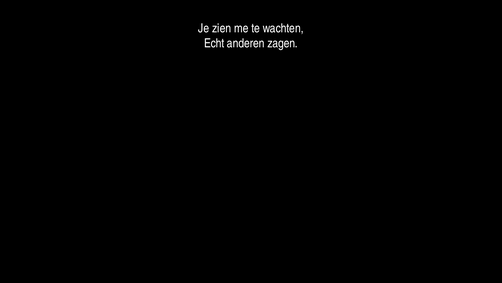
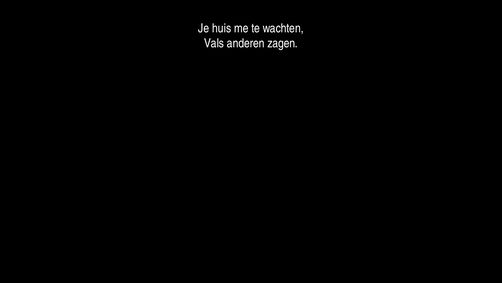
zien: zien -> huis (222, 28)
Echt: Echt -> Vals (214, 43)
